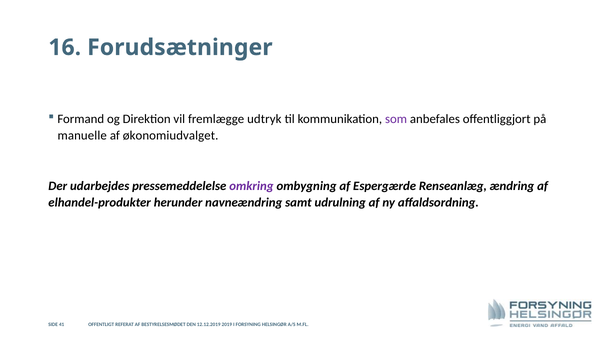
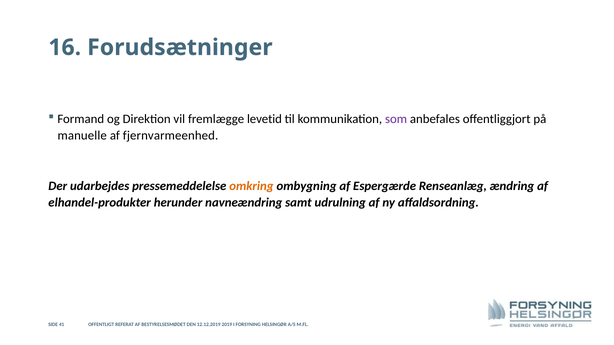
udtryk: udtryk -> levetid (264, 119)
økonomiudvalget: økonomiudvalget -> fjernvarmeenhed (171, 136)
omkring colour: purple -> orange (251, 186)
